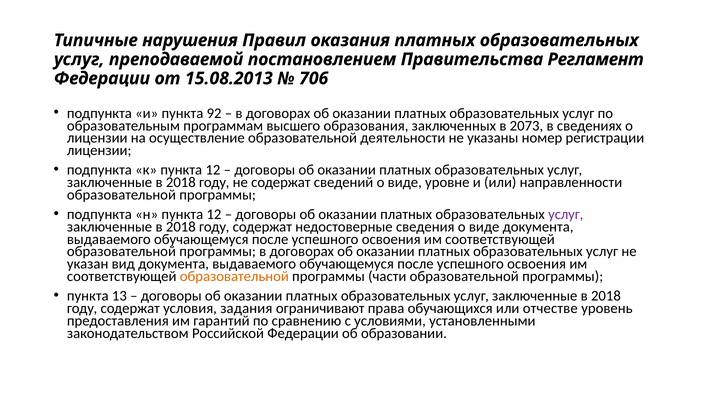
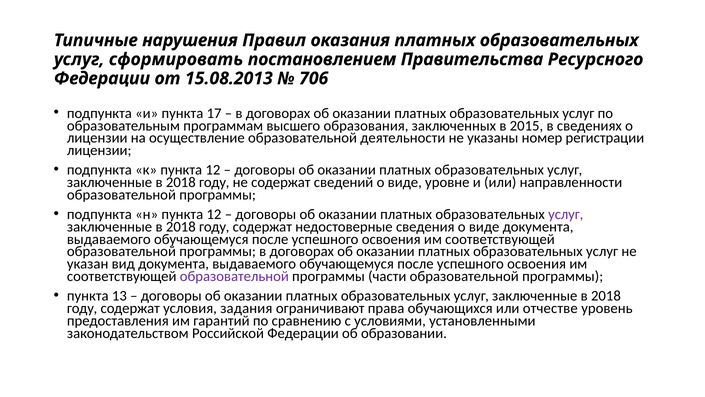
преподаваемой: преподаваемой -> сформировать (176, 59)
Регламент: Регламент -> Ресурсного (596, 59)
92: 92 -> 17 (214, 113)
2073: 2073 -> 2015 (526, 126)
образовательной colour: orange -> purple (234, 276)
